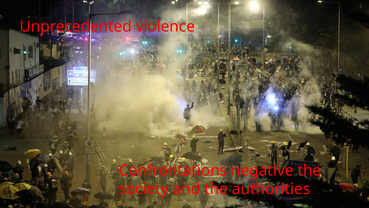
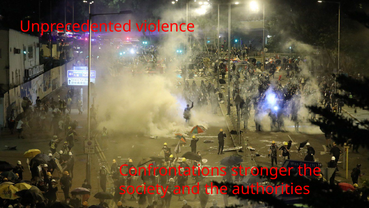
negative: negative -> stronger (262, 170)
